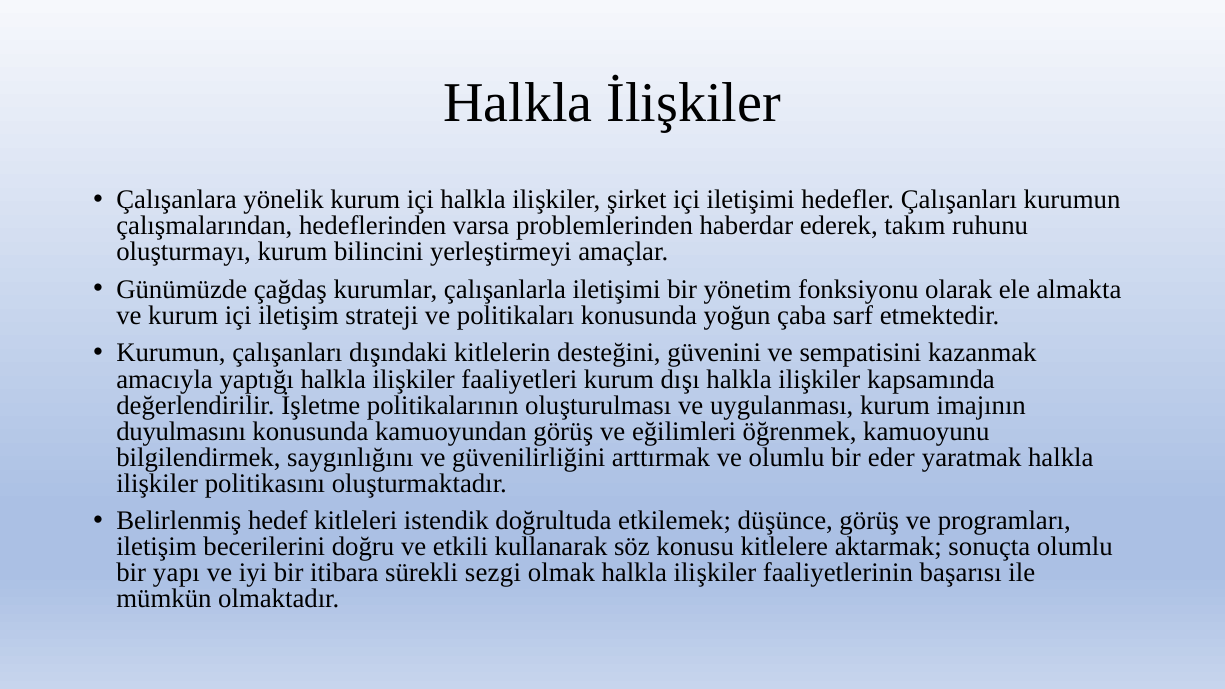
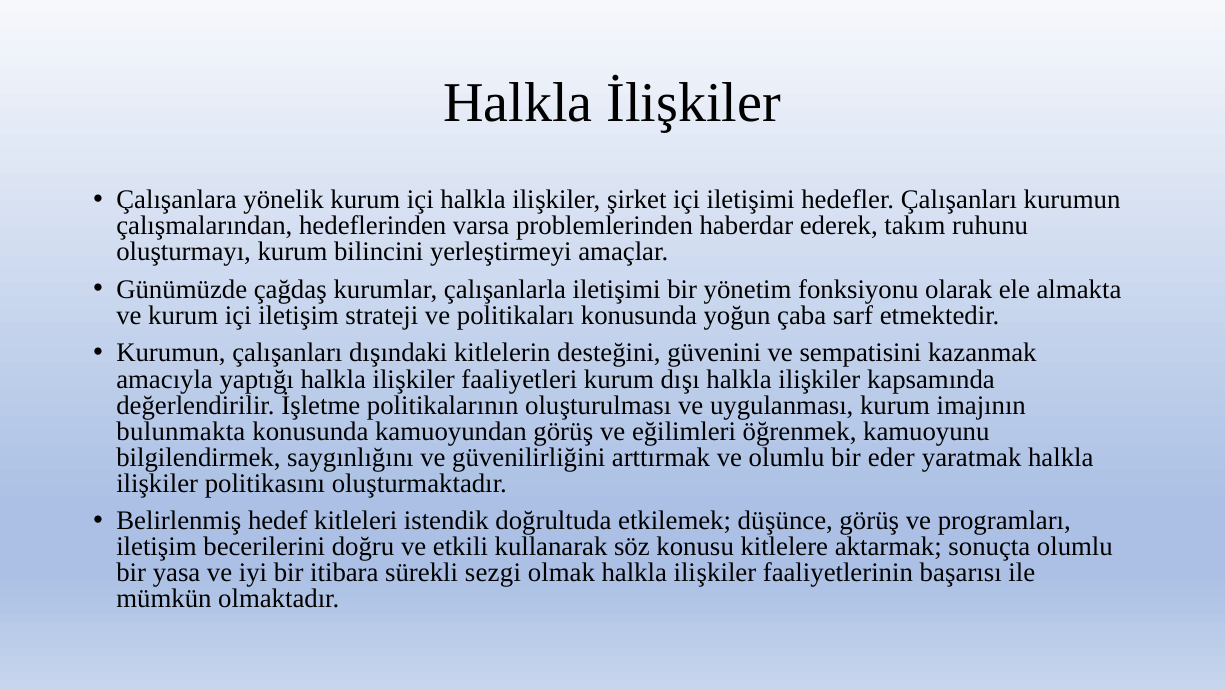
duyulmasını: duyulmasını -> bulunmakta (181, 431)
yapı: yapı -> yasa (177, 573)
